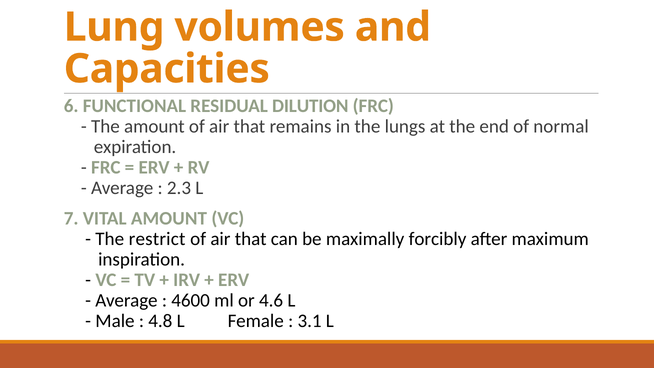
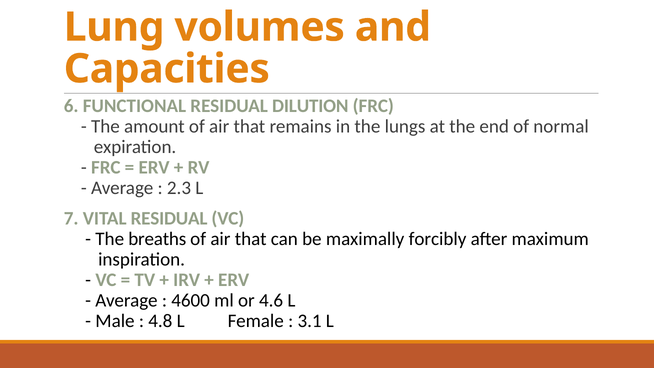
VITAL AMOUNT: AMOUNT -> RESIDUAL (169, 218)
restrict: restrict -> breaths (157, 239)
